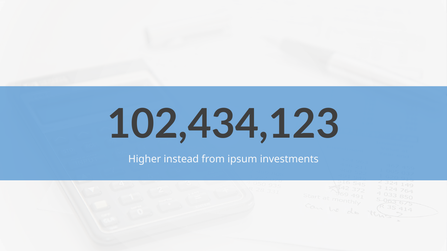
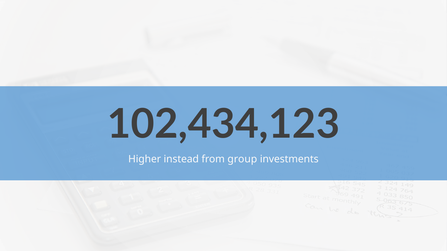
ipsum: ipsum -> group (242, 159)
